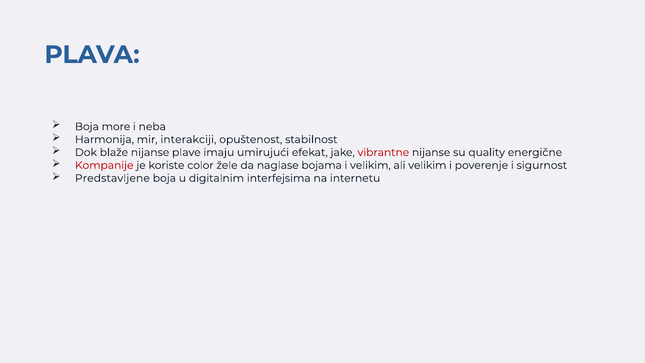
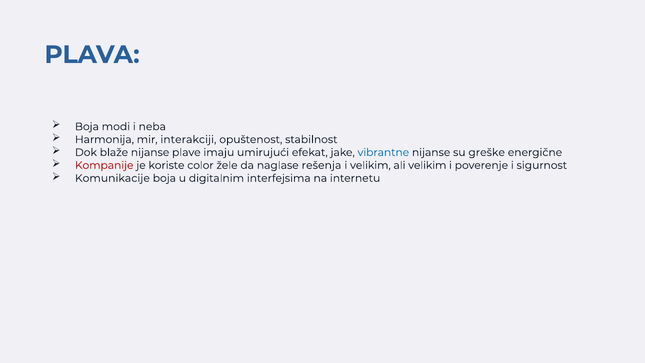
more: more -> modi (116, 127)
vibrantne colour: red -> blue (383, 152)
quality: quality -> greške (487, 152)
bojama: bojama -> rešenja (322, 165)
Predstavljene: Predstavljene -> Komunikacije (112, 178)
